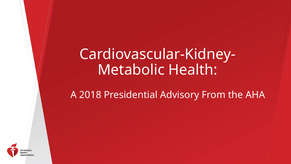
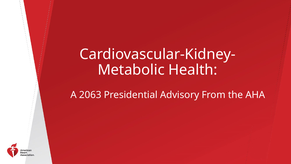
2018: 2018 -> 2063 (90, 95)
